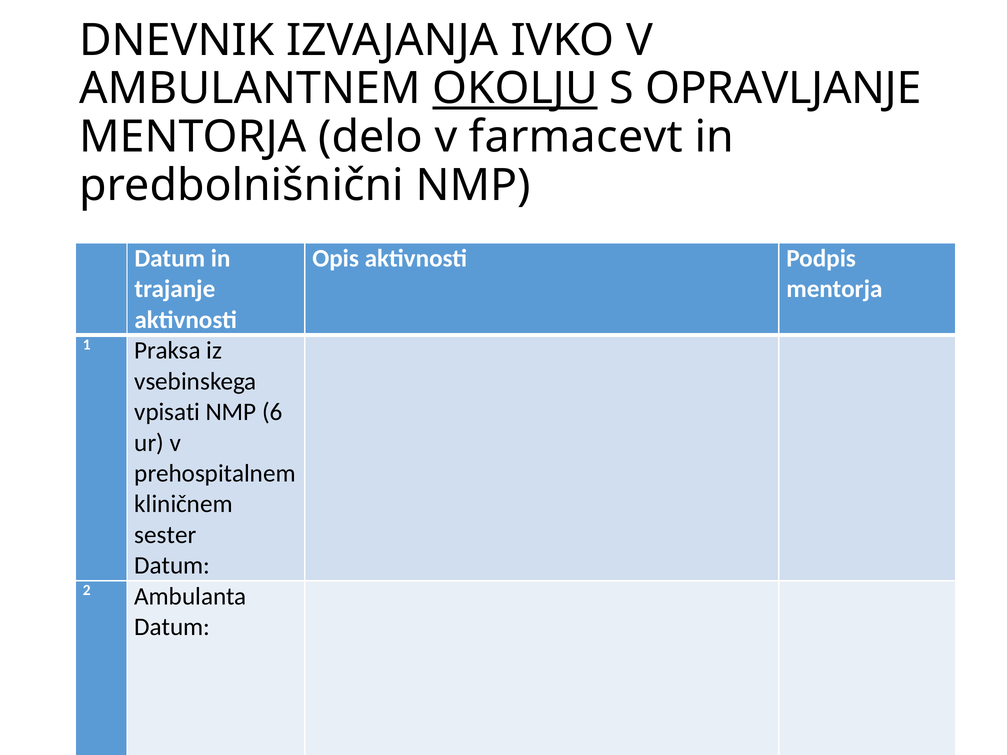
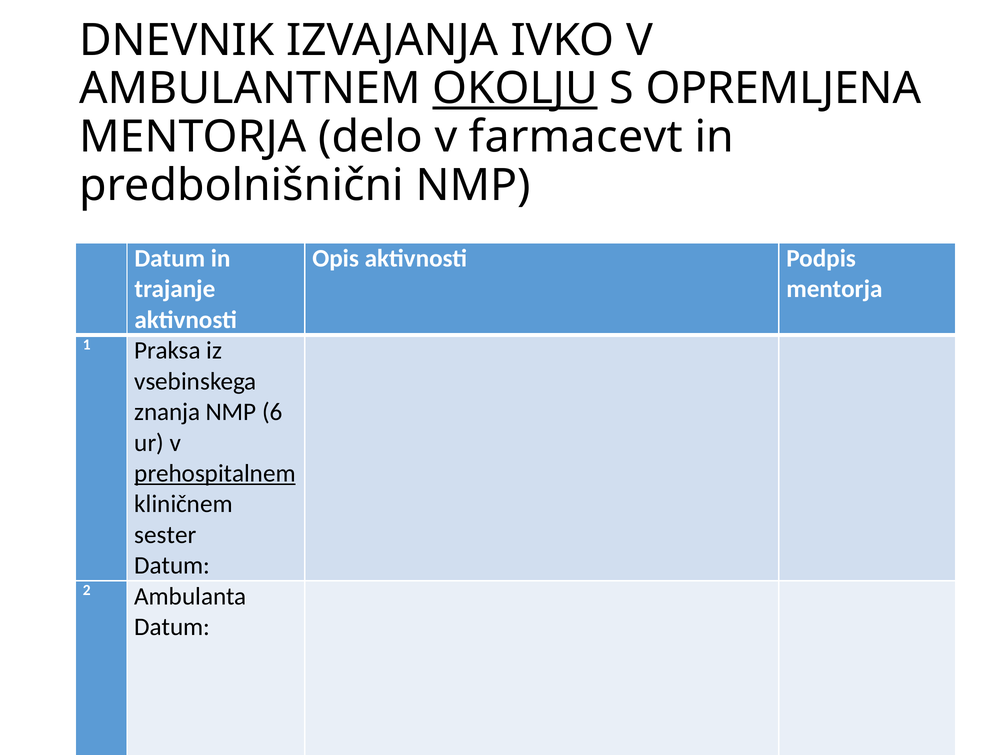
OPRAVLJANJE: OPRAVLJANJE -> OPREMLJENA (783, 89)
vpisati: vpisati -> znanja (167, 412)
prehospitalnem underline: none -> present (215, 474)
